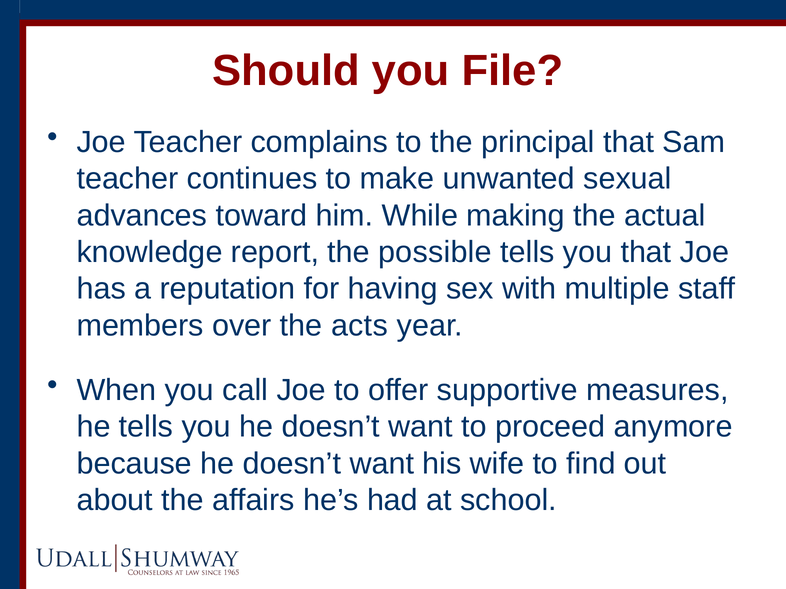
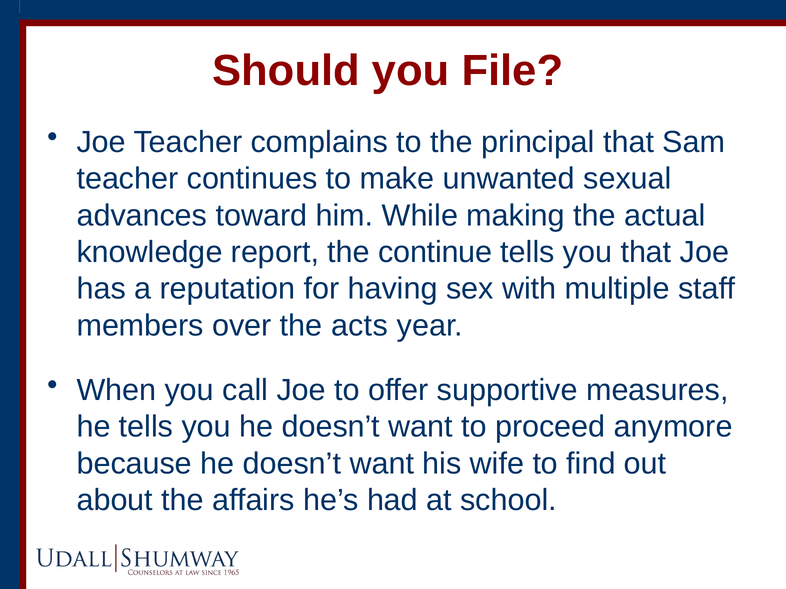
possible: possible -> continue (435, 252)
